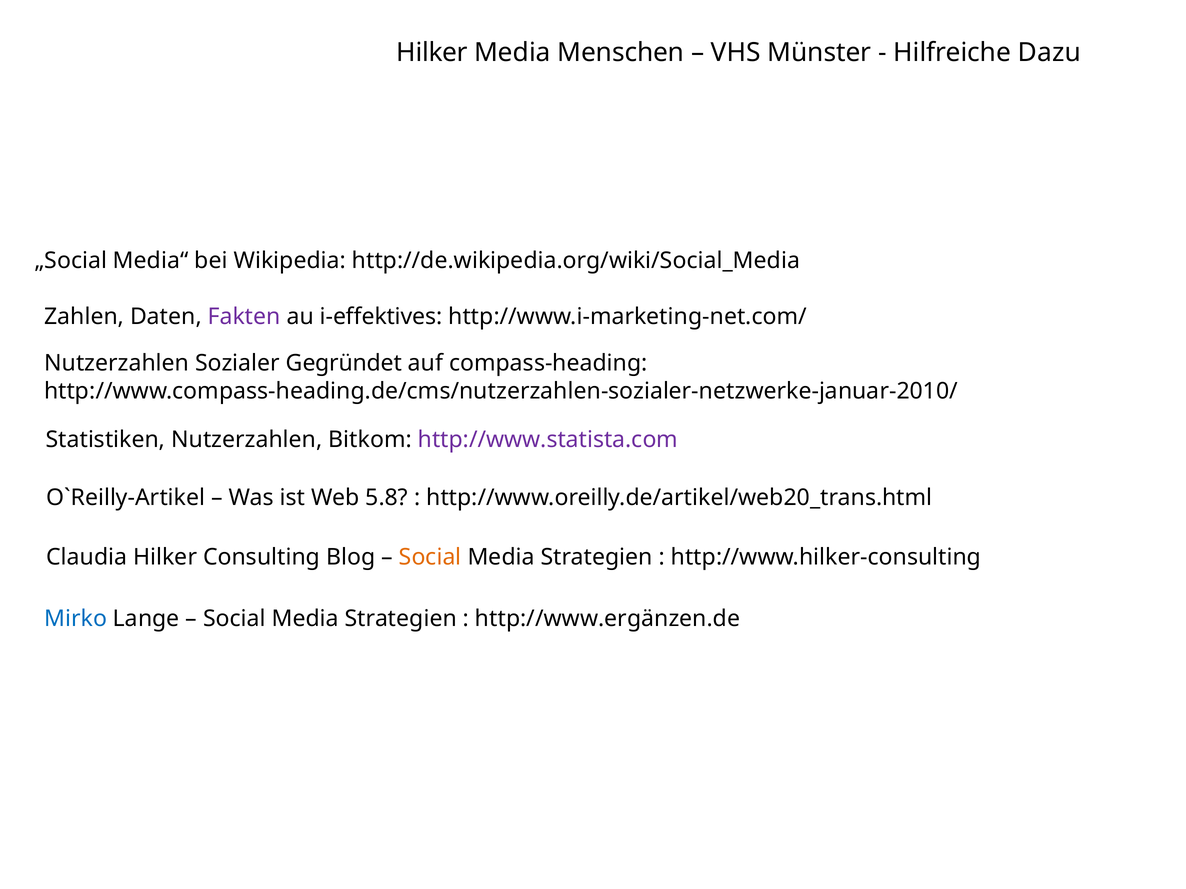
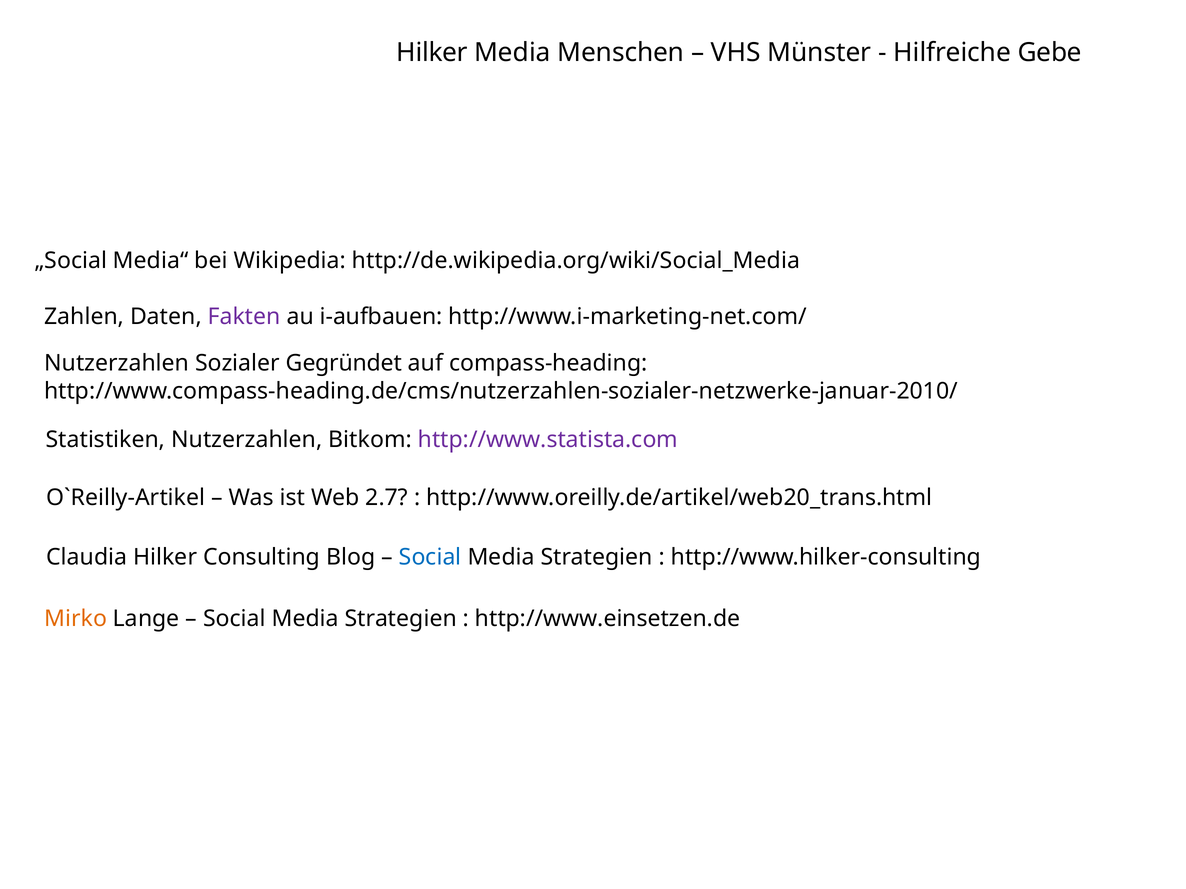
Dazu: Dazu -> Gebe (1050, 53)
i-effektives: i-effektives -> i-aufbauen (381, 317)
5.8: 5.8 -> 2.7 (387, 498)
Social colour: orange -> blue (430, 557)
Mirko colour: blue -> orange (76, 619)
http://www.ergänzen.de: http://www.ergänzen.de -> http://www.einsetzen.de (608, 619)
